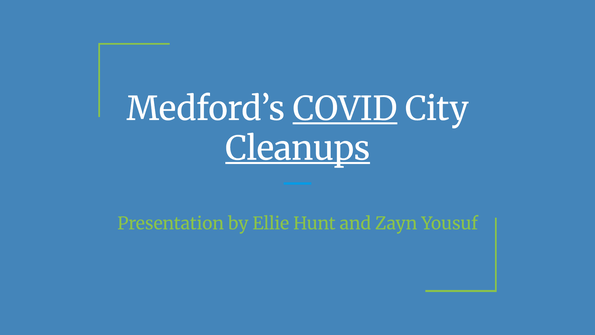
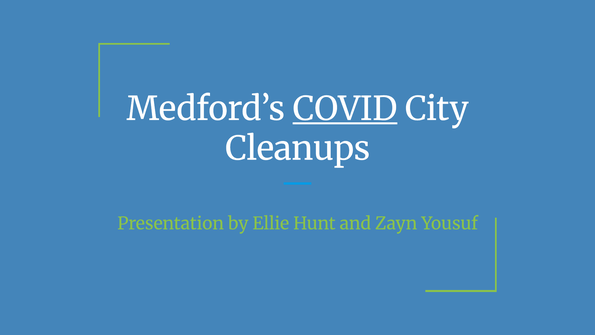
Cleanups underline: present -> none (298, 149)
